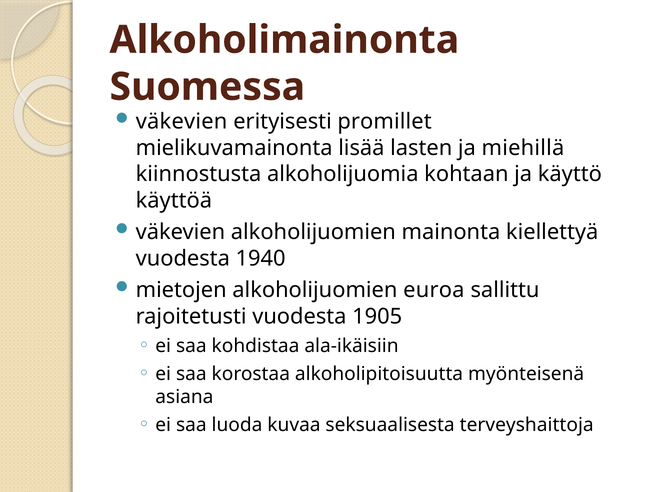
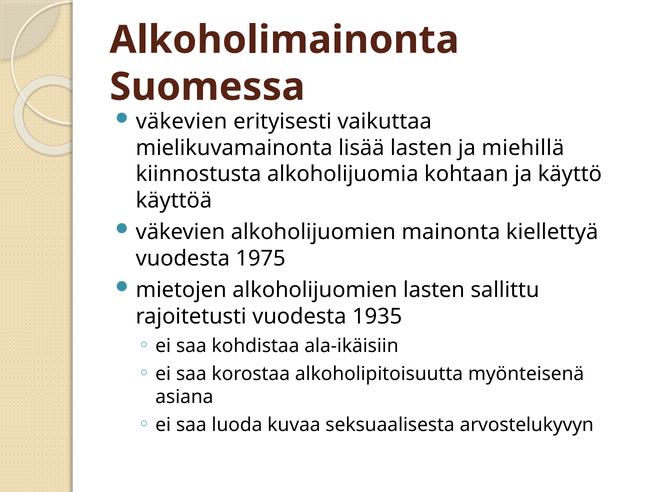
promillet: promillet -> vaikuttaa (385, 122)
1940: 1940 -> 1975 (261, 258)
alkoholijuomien euroa: euroa -> lasten (434, 290)
1905: 1905 -> 1935 (377, 316)
terveyshaittoja: terveyshaittoja -> arvostelukyvyn (527, 425)
